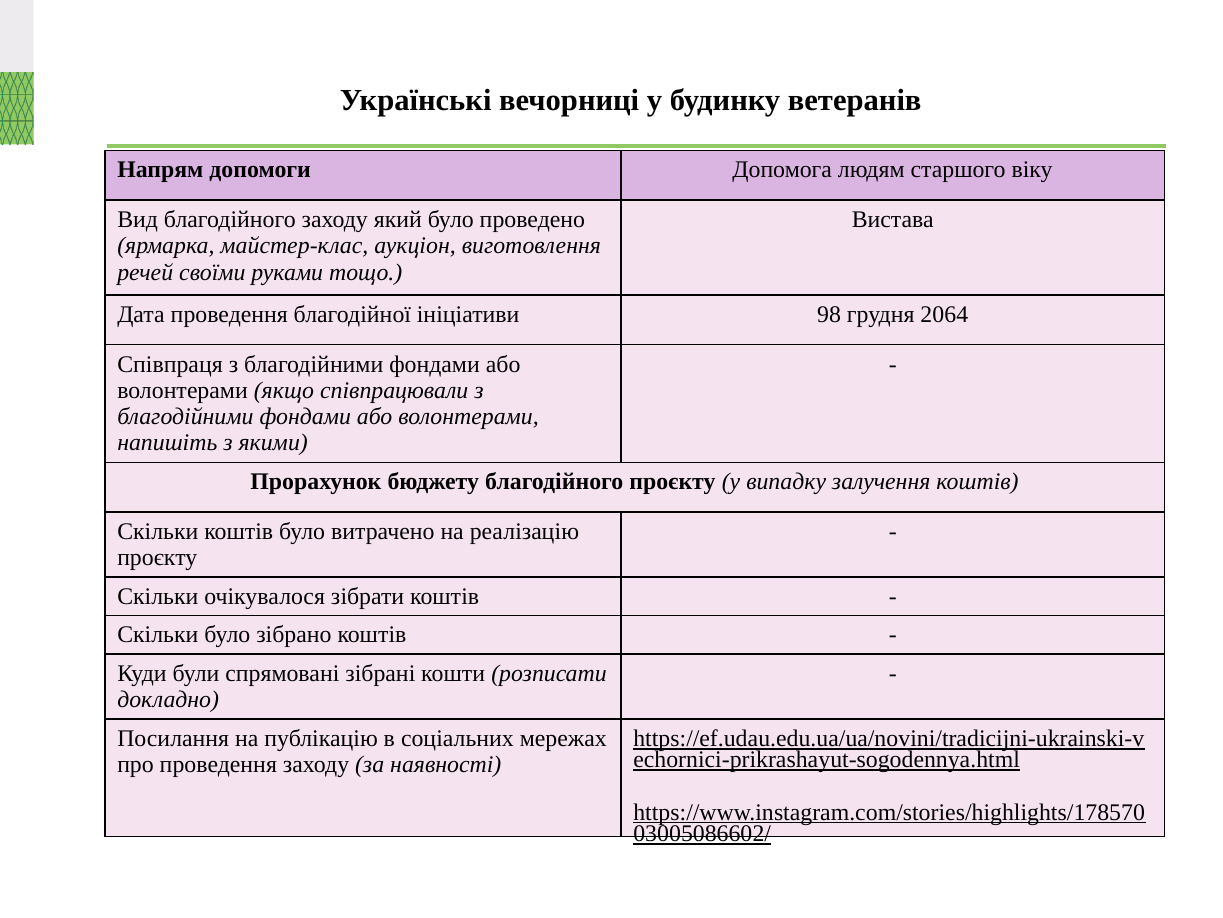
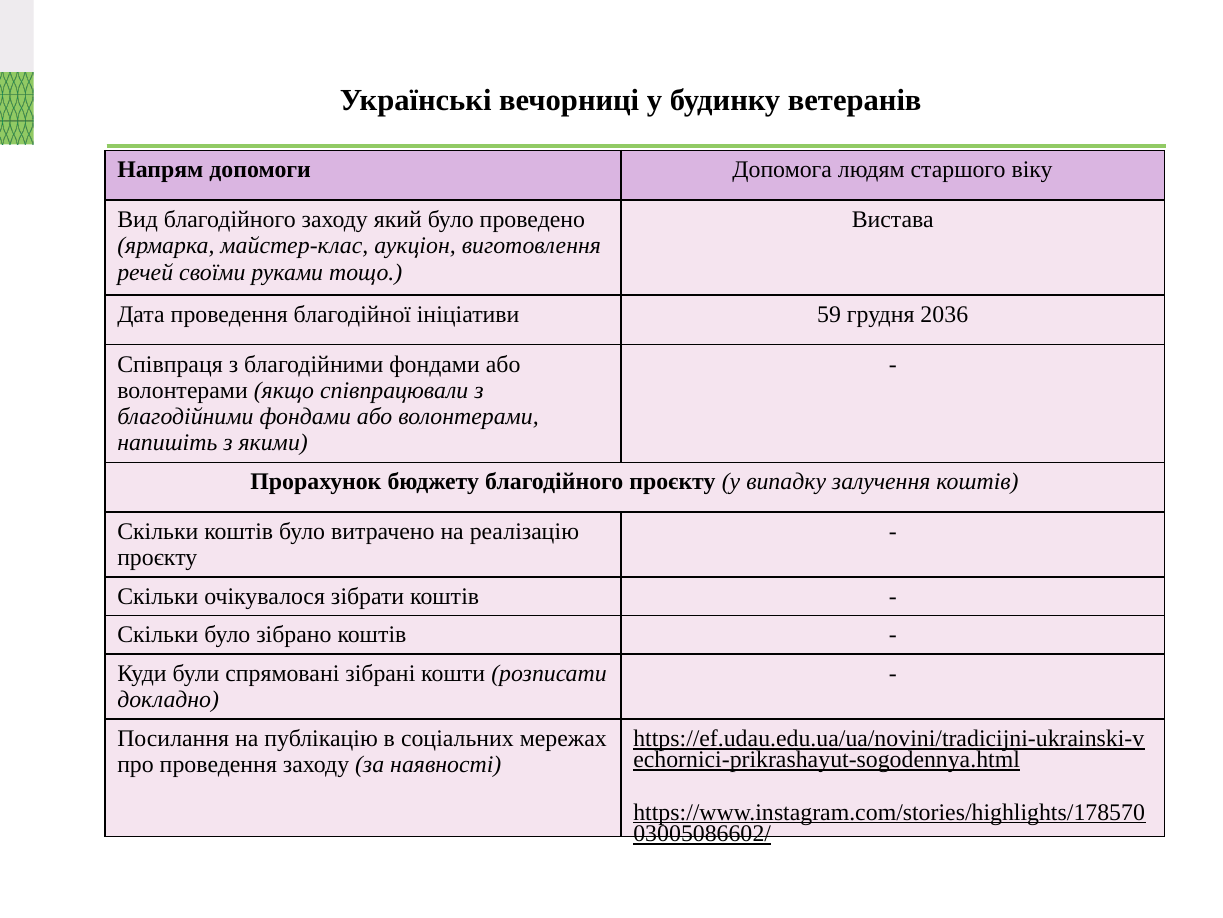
98: 98 -> 59 (829, 314)
2064: 2064 -> 2036 (944, 314)
